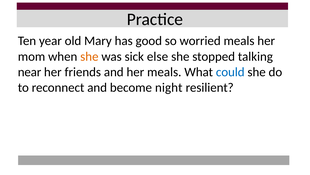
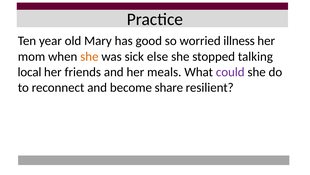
worried meals: meals -> illness (239, 41)
near: near -> local (30, 72)
could colour: blue -> purple (230, 72)
night: night -> share (169, 87)
